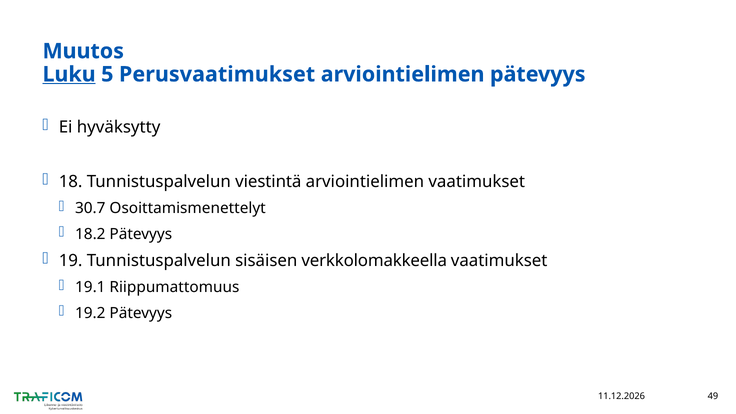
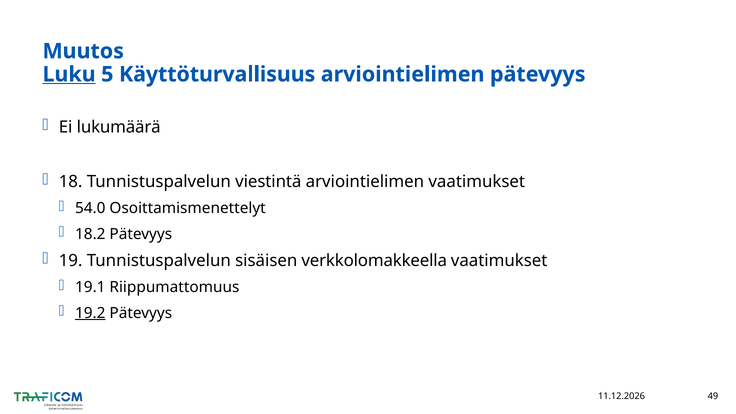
Perusvaatimukset: Perusvaatimukset -> Käyttöturvallisuus (217, 74)
hyväksytty: hyväksytty -> lukumäärä (119, 127)
30.7: 30.7 -> 54.0 (90, 208)
19.2 underline: none -> present (90, 313)
